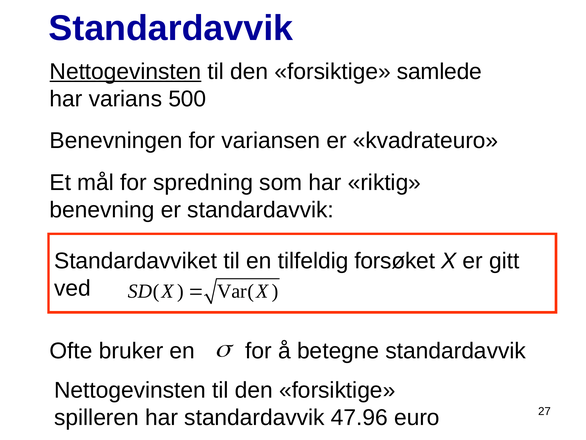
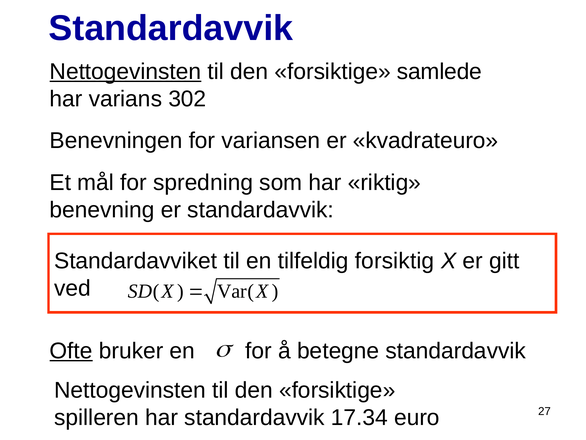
500: 500 -> 302 (187, 99)
forsøket: forsøket -> forsiktig (395, 261)
Ofte underline: none -> present (71, 351)
47.96: 47.96 -> 17.34 (359, 417)
